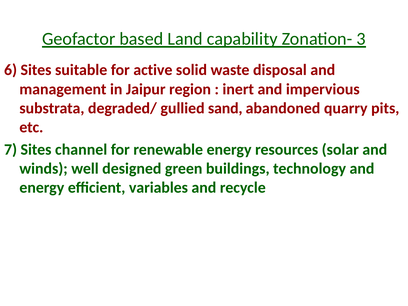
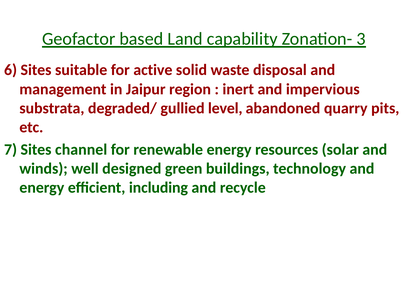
sand: sand -> level (225, 108)
variables: variables -> including (158, 188)
